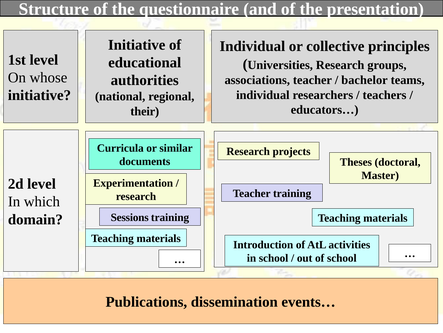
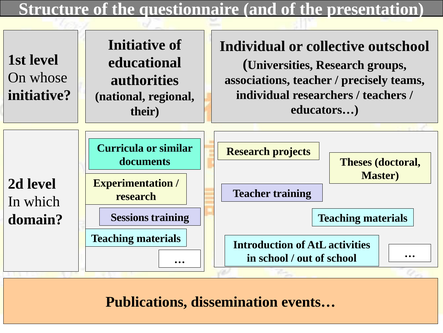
principles: principles -> outschool (399, 46)
bachelor: bachelor -> precisely (365, 80)
